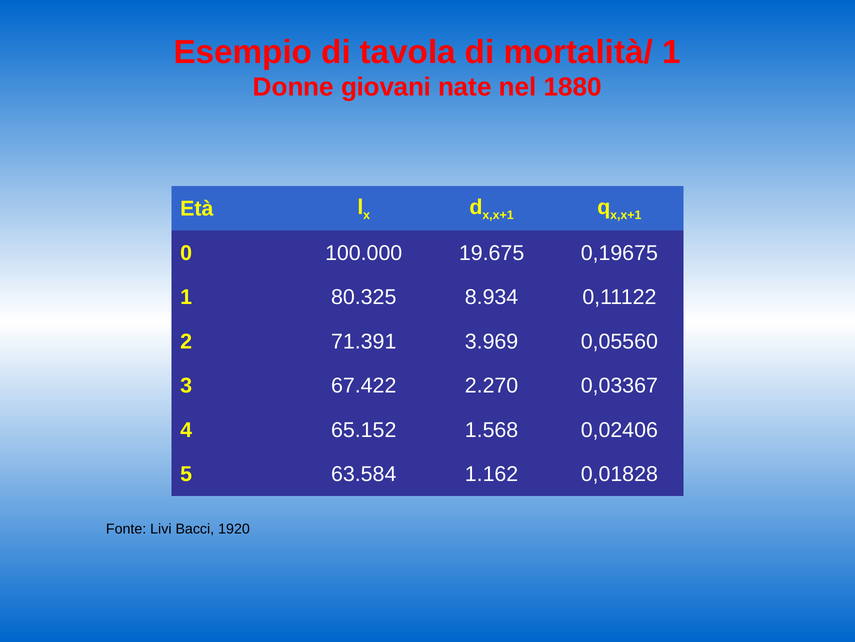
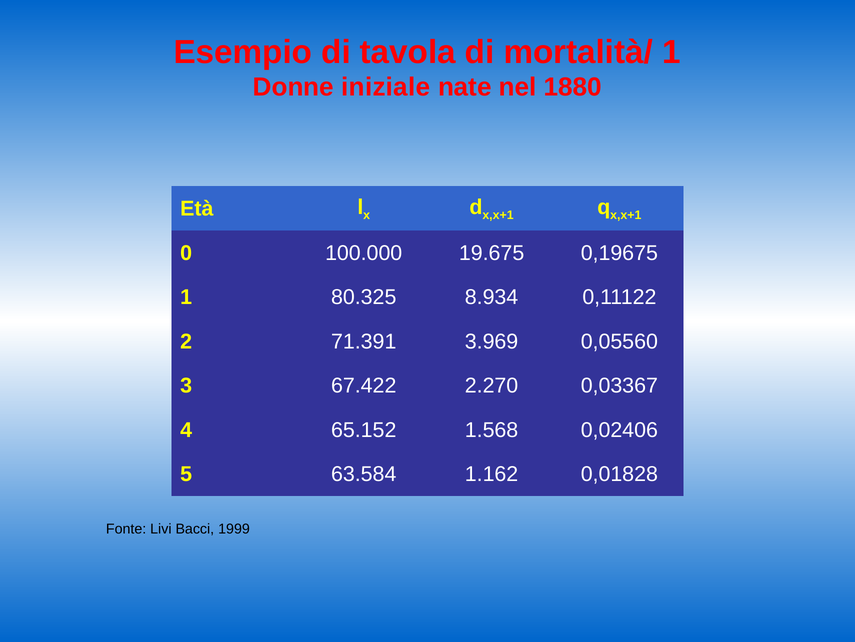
giovani: giovani -> iniziale (386, 87)
1920: 1920 -> 1999 (234, 529)
